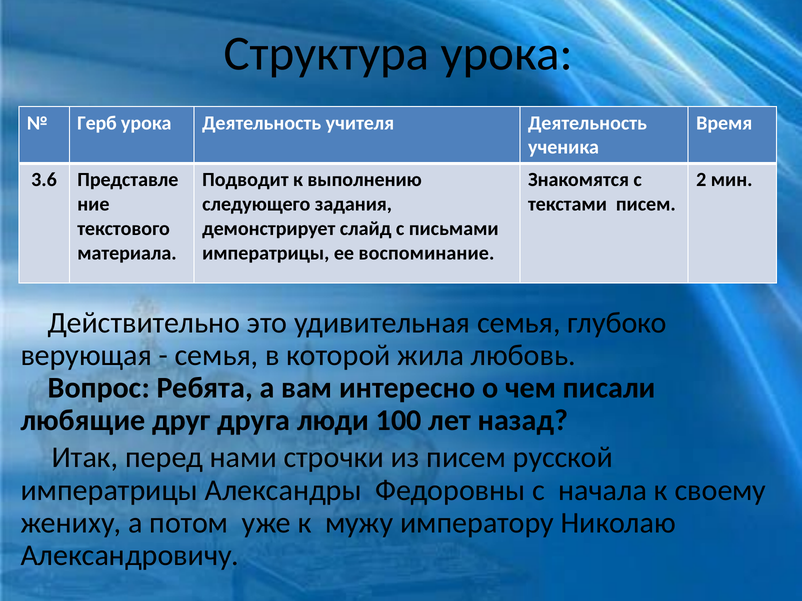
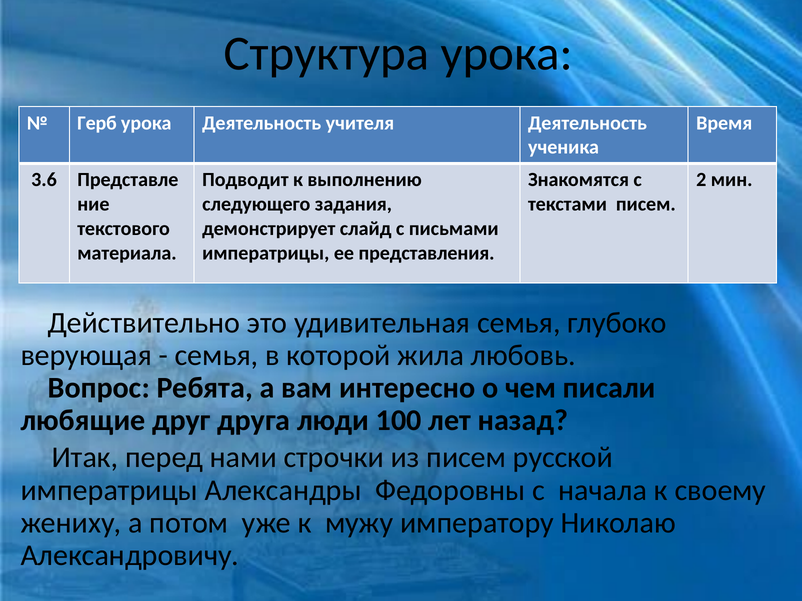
воспоминание: воспоминание -> представления (427, 253)
